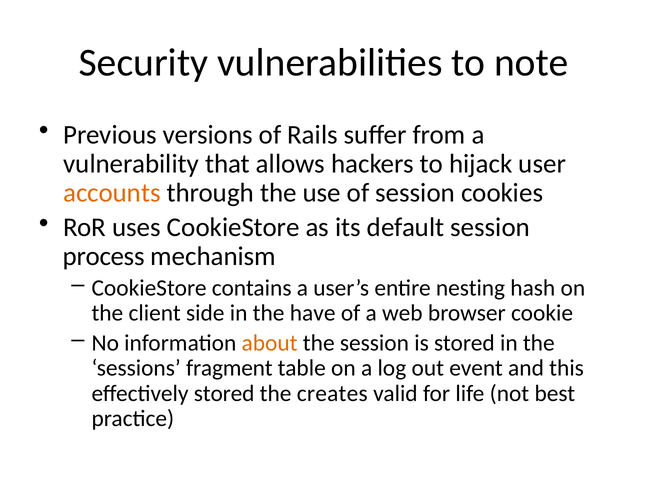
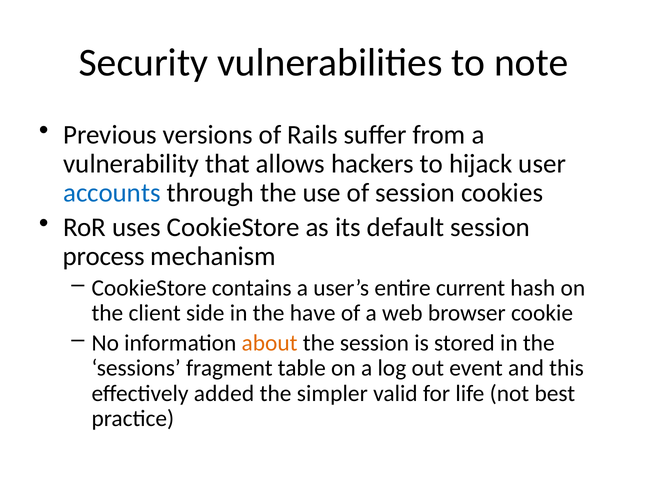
accounts colour: orange -> blue (112, 193)
nesting: nesting -> current (471, 288)
effectively stored: stored -> added (224, 393)
creates: creates -> simpler (332, 393)
